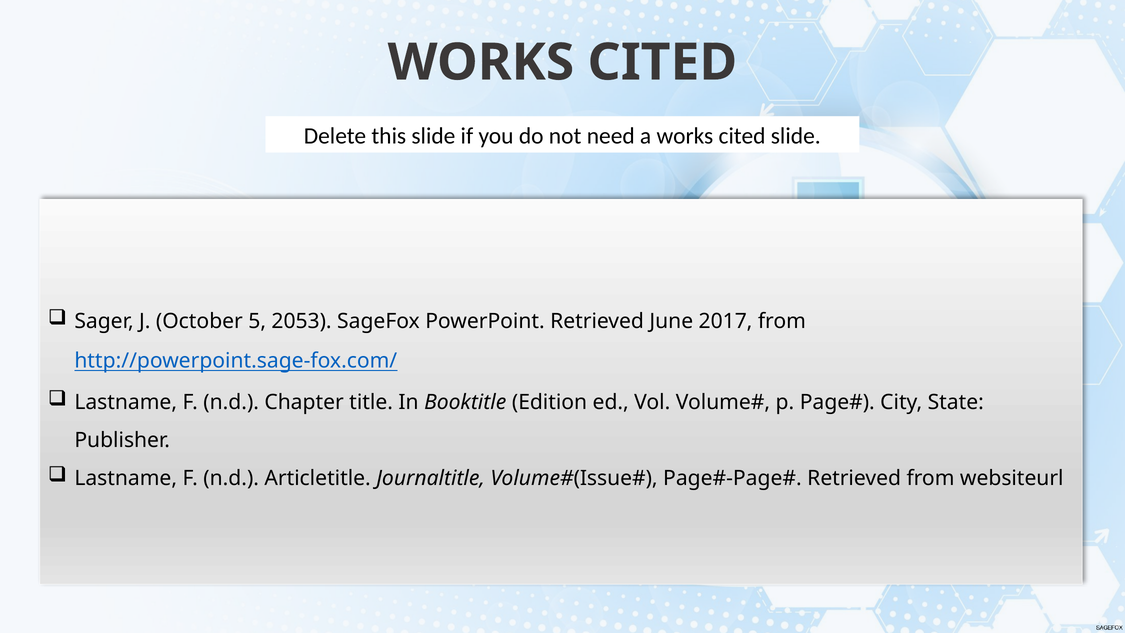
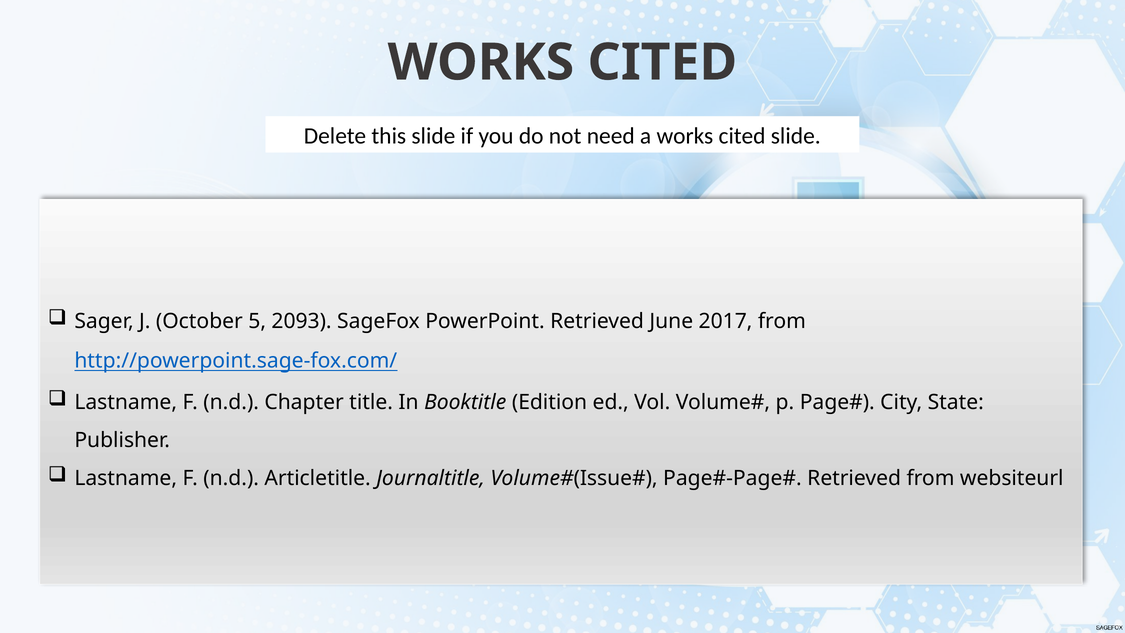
2053: 2053 -> 2093 (302, 321)
